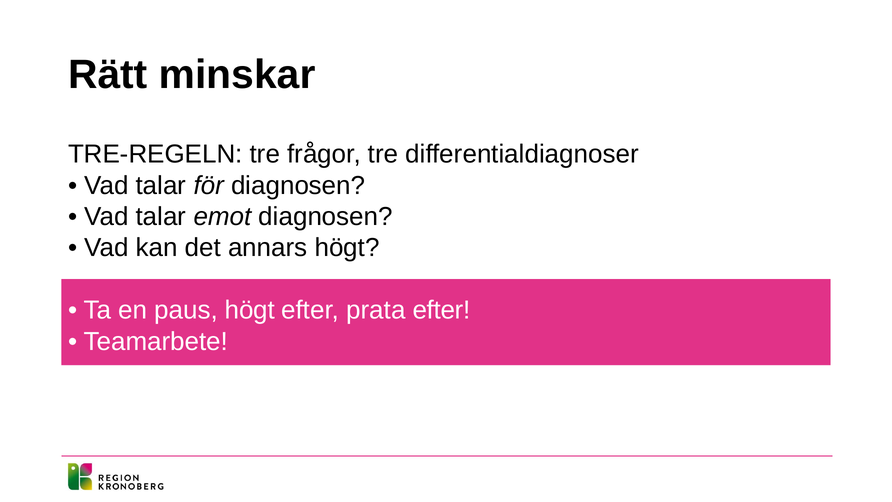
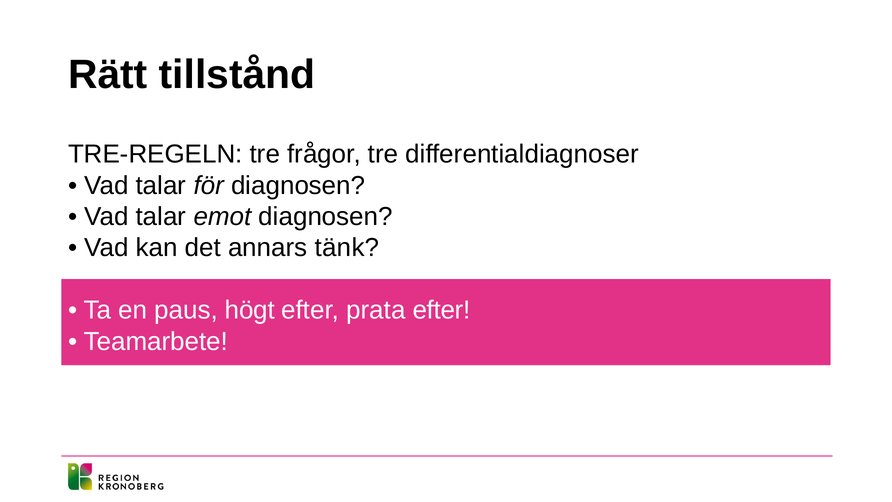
minskar: minskar -> tillstånd (237, 75)
annars högt: högt -> tänk (347, 248)
